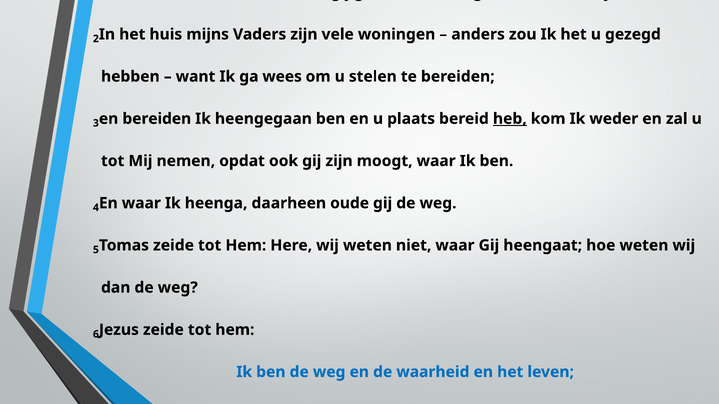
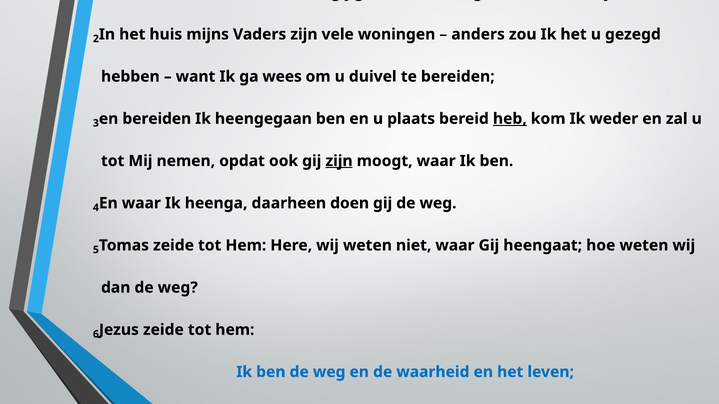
stelen: stelen -> duivel (373, 77)
zijn underline: none -> present (339, 161)
oude: oude -> doen (350, 203)
